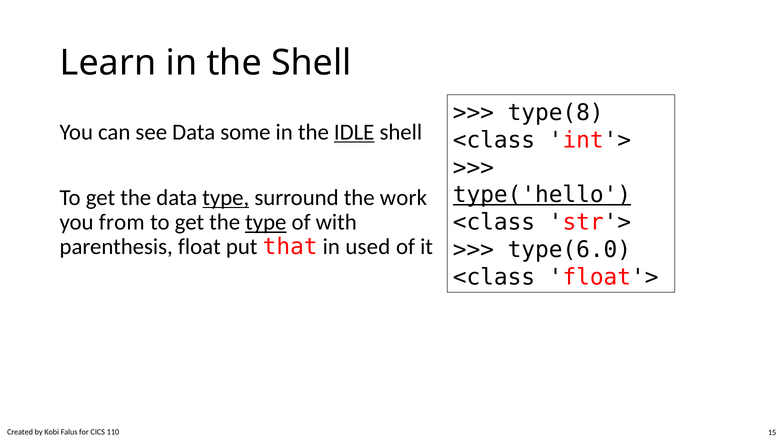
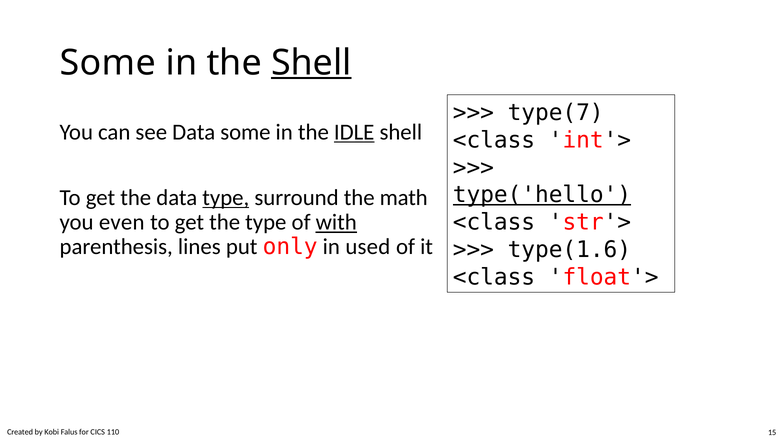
Learn: Learn -> Some (108, 63)
Shell underline: none -> present (311, 63)
type(8: type(8 -> type(7 (556, 113)
work: work -> math (404, 198)
from: from -> even (122, 222)
type underline: present -> none (266, 222)
with underline: none -> present (336, 222)
float: float -> lines (199, 247)
that: that -> only (290, 247)
type(6.0: type(6.0 -> type(1.6 (569, 250)
